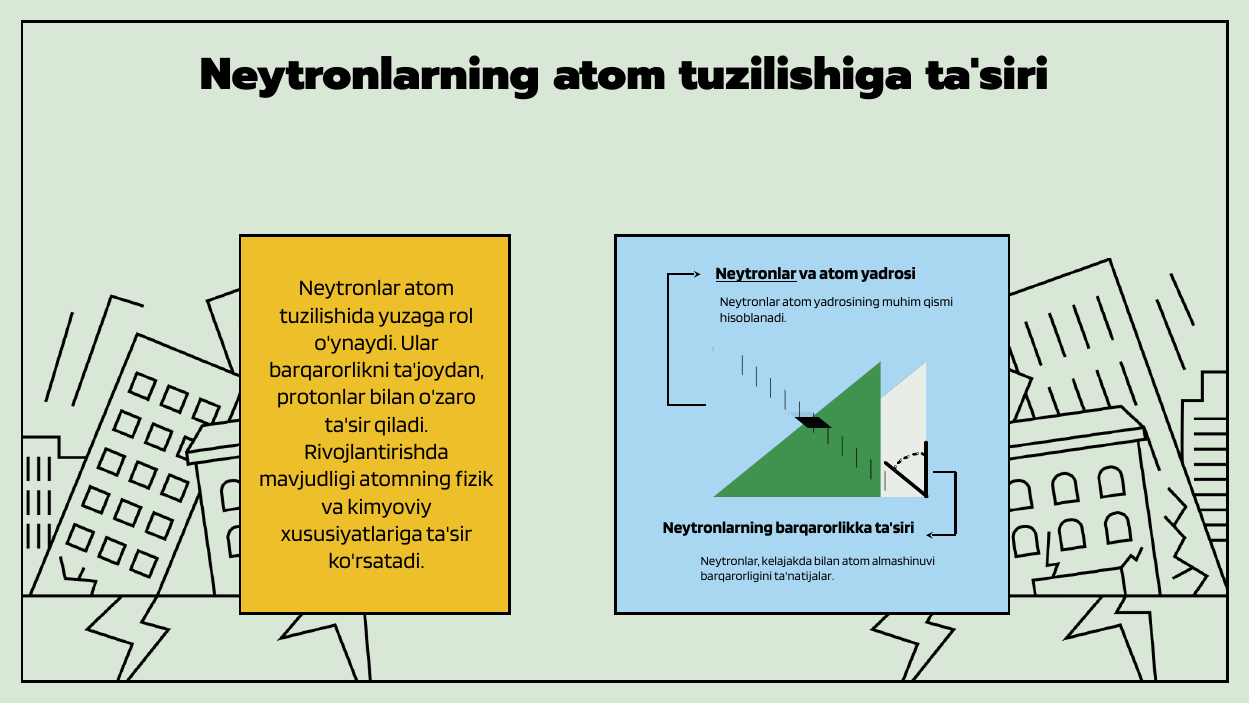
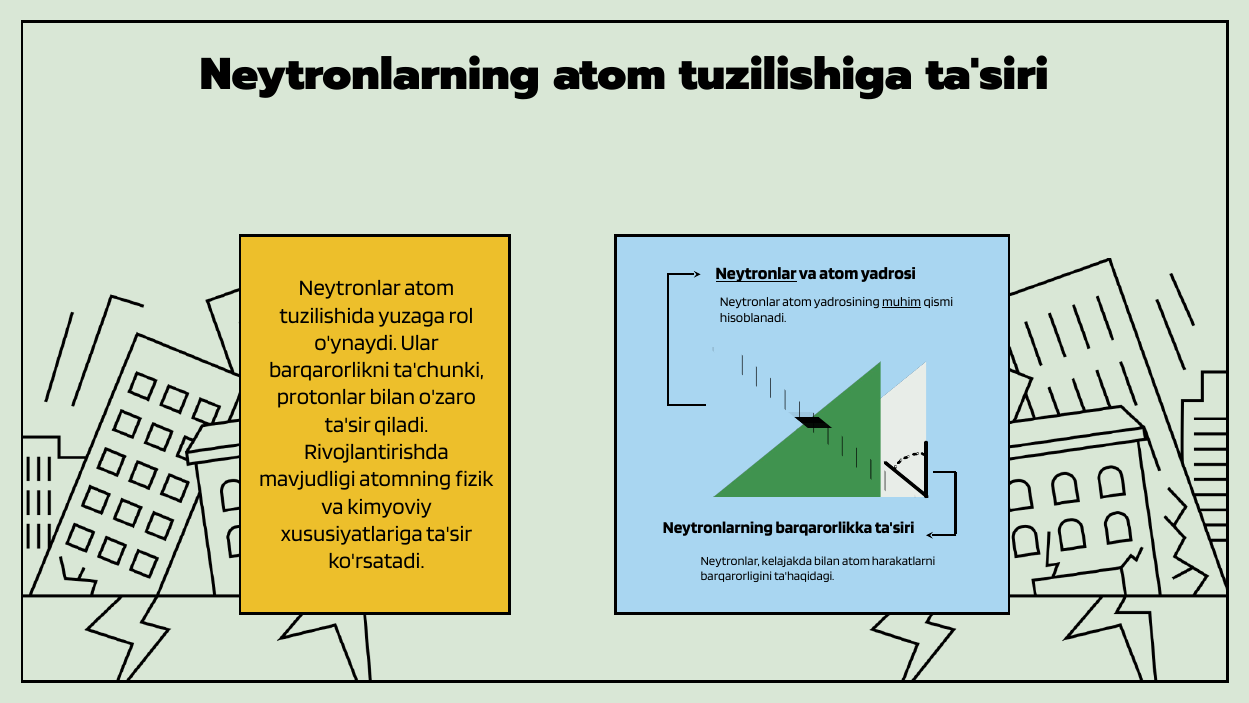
muhim underline: none -> present (902, 302)
ta'joydan: ta'joydan -> ta'chunki (439, 370)
almashinuvi: almashinuvi -> harakatlarni (904, 561)
ta'natijalar: ta'natijalar -> ta'haqidagi (804, 576)
